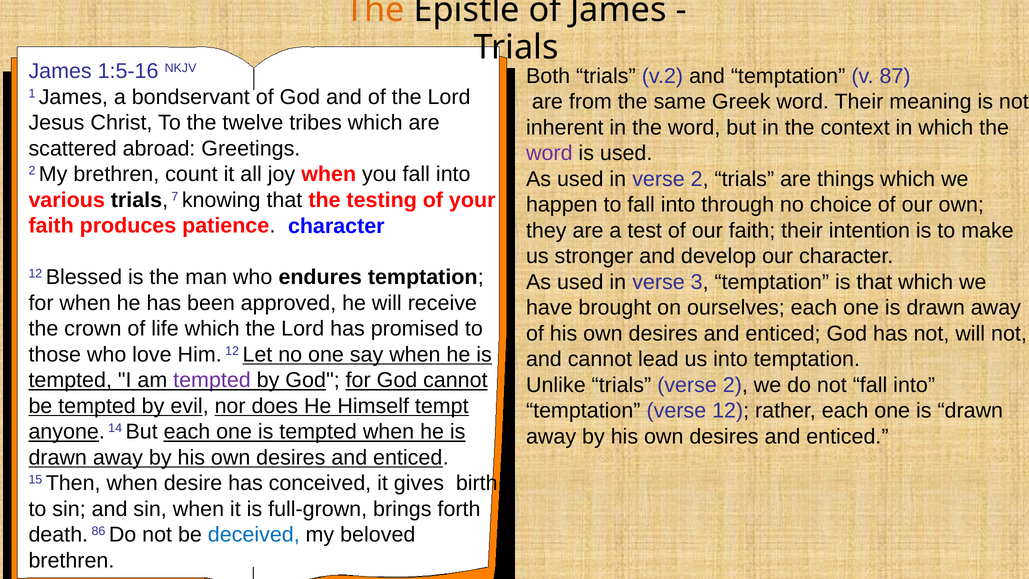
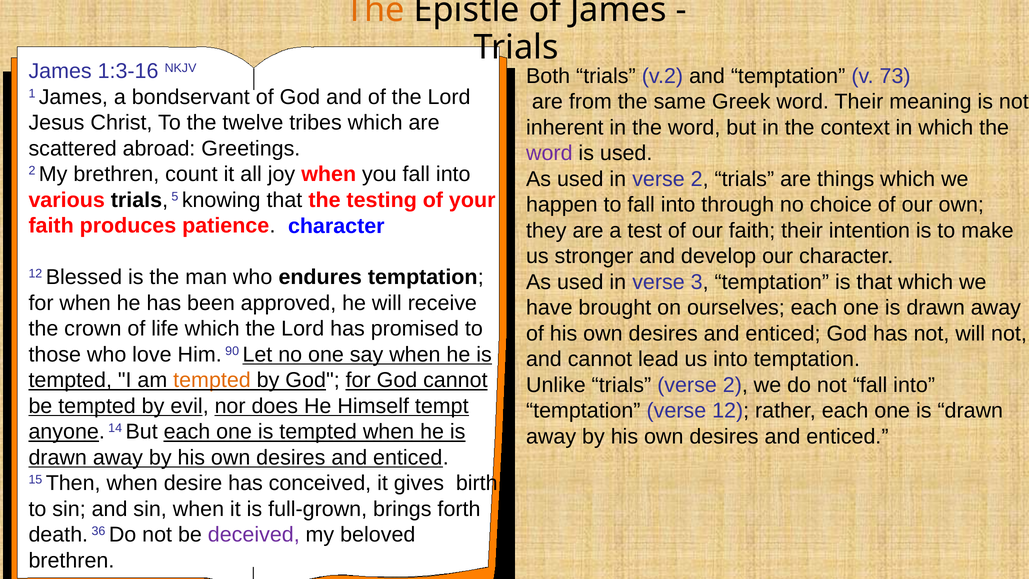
1:5-16: 1:5-16 -> 1:3-16 (128, 71)
87: 87 -> 73 (895, 76)
7: 7 -> 5 (175, 197)
Him 12: 12 -> 90 (232, 351)
tempted colour: purple -> orange (212, 380)
86: 86 -> 36 (98, 531)
deceived colour: blue -> purple (254, 535)
